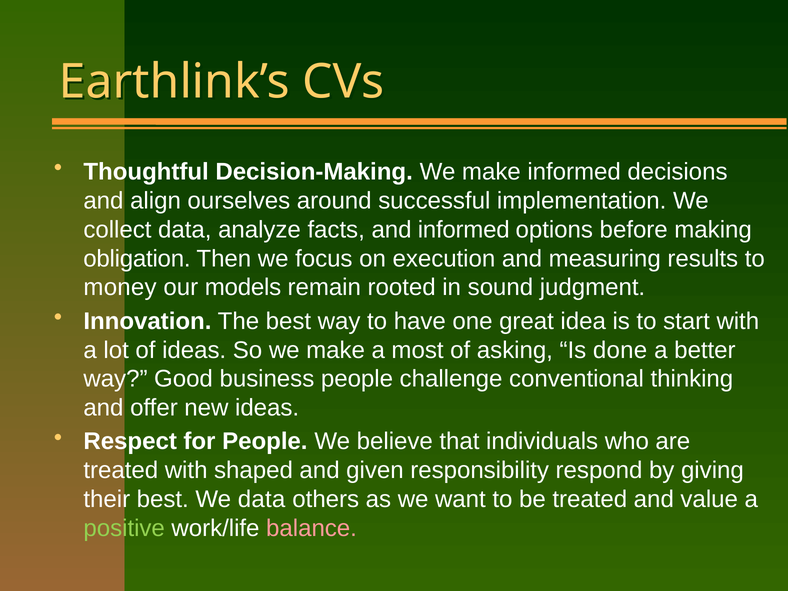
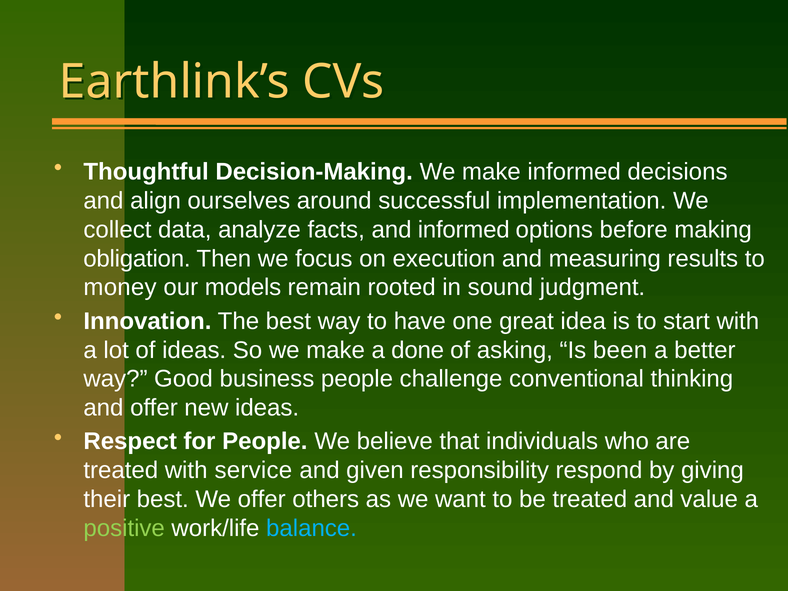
most: most -> done (418, 350)
done: done -> been (620, 350)
shaped: shaped -> service (253, 470)
We data: data -> offer (262, 499)
balance colour: pink -> light blue (312, 528)
